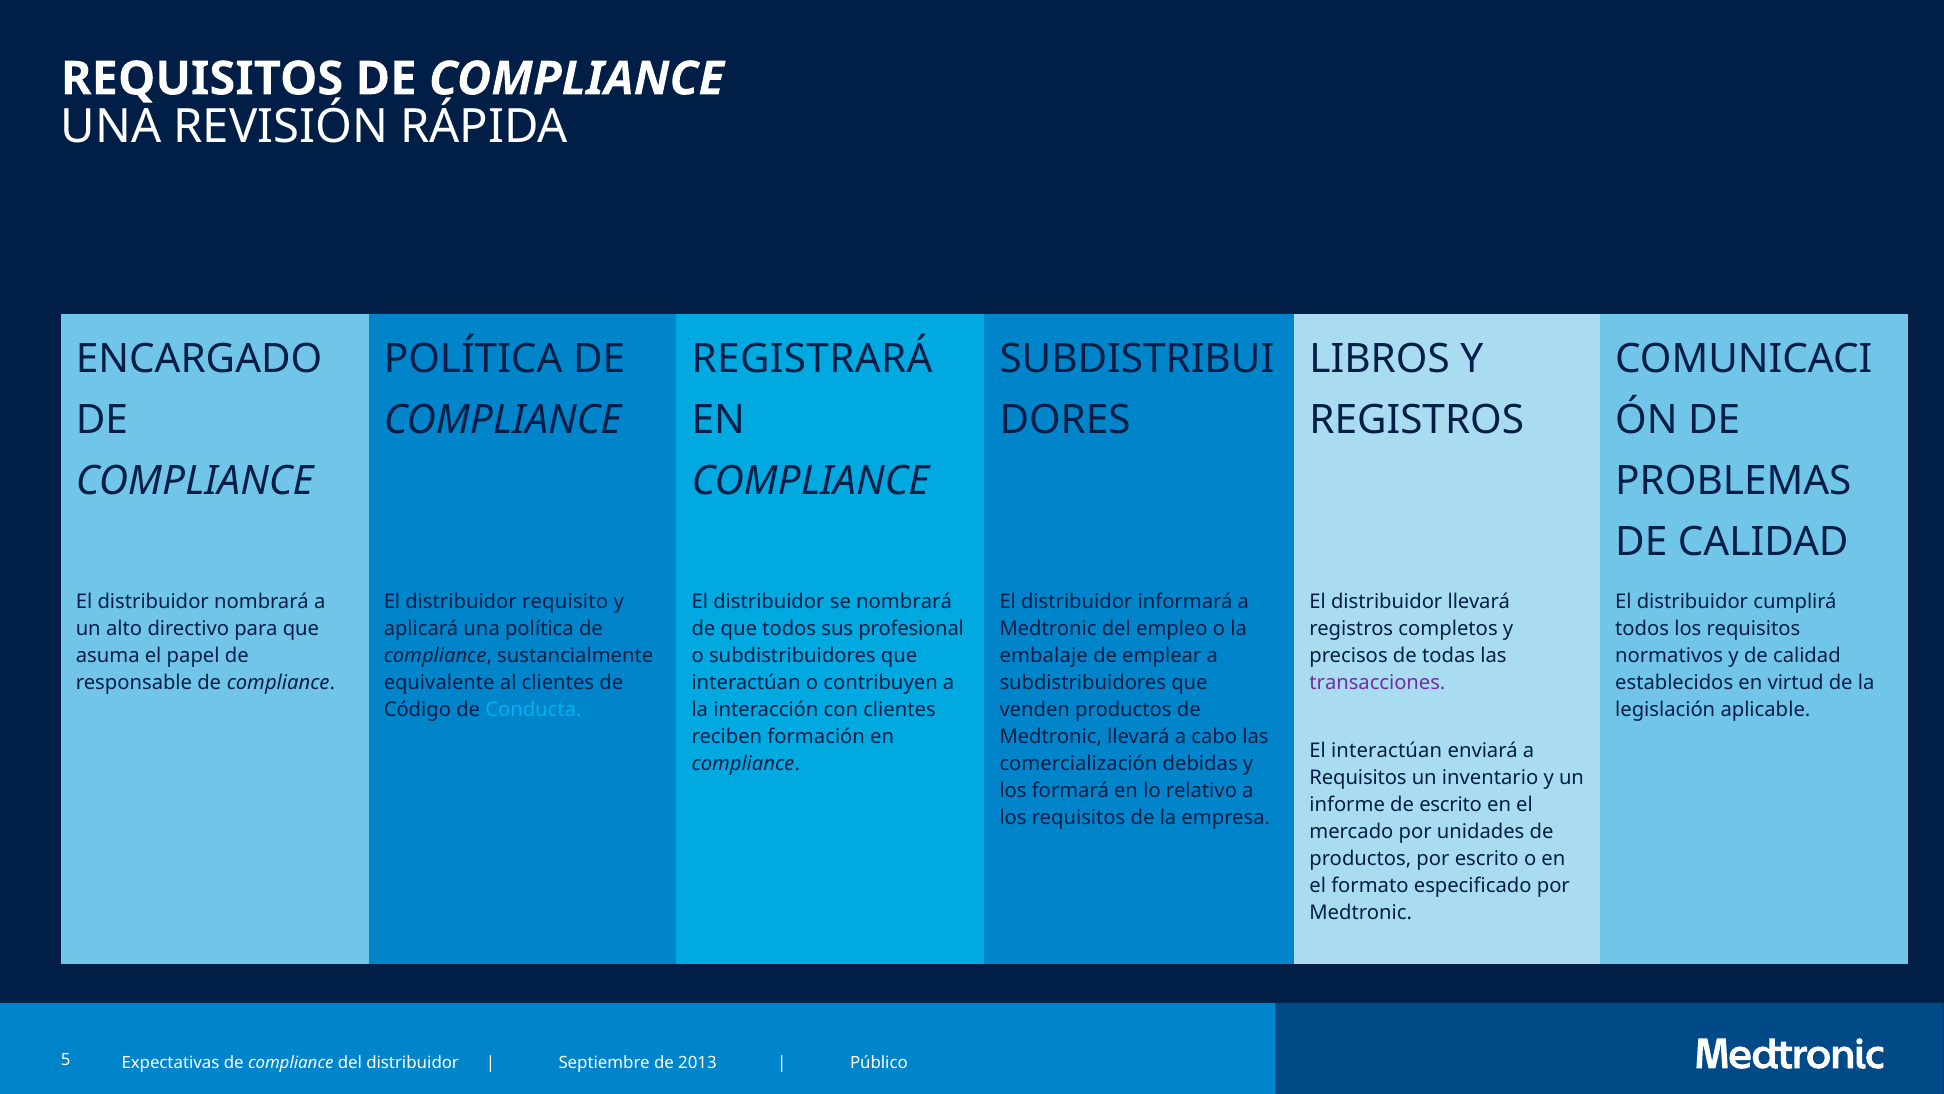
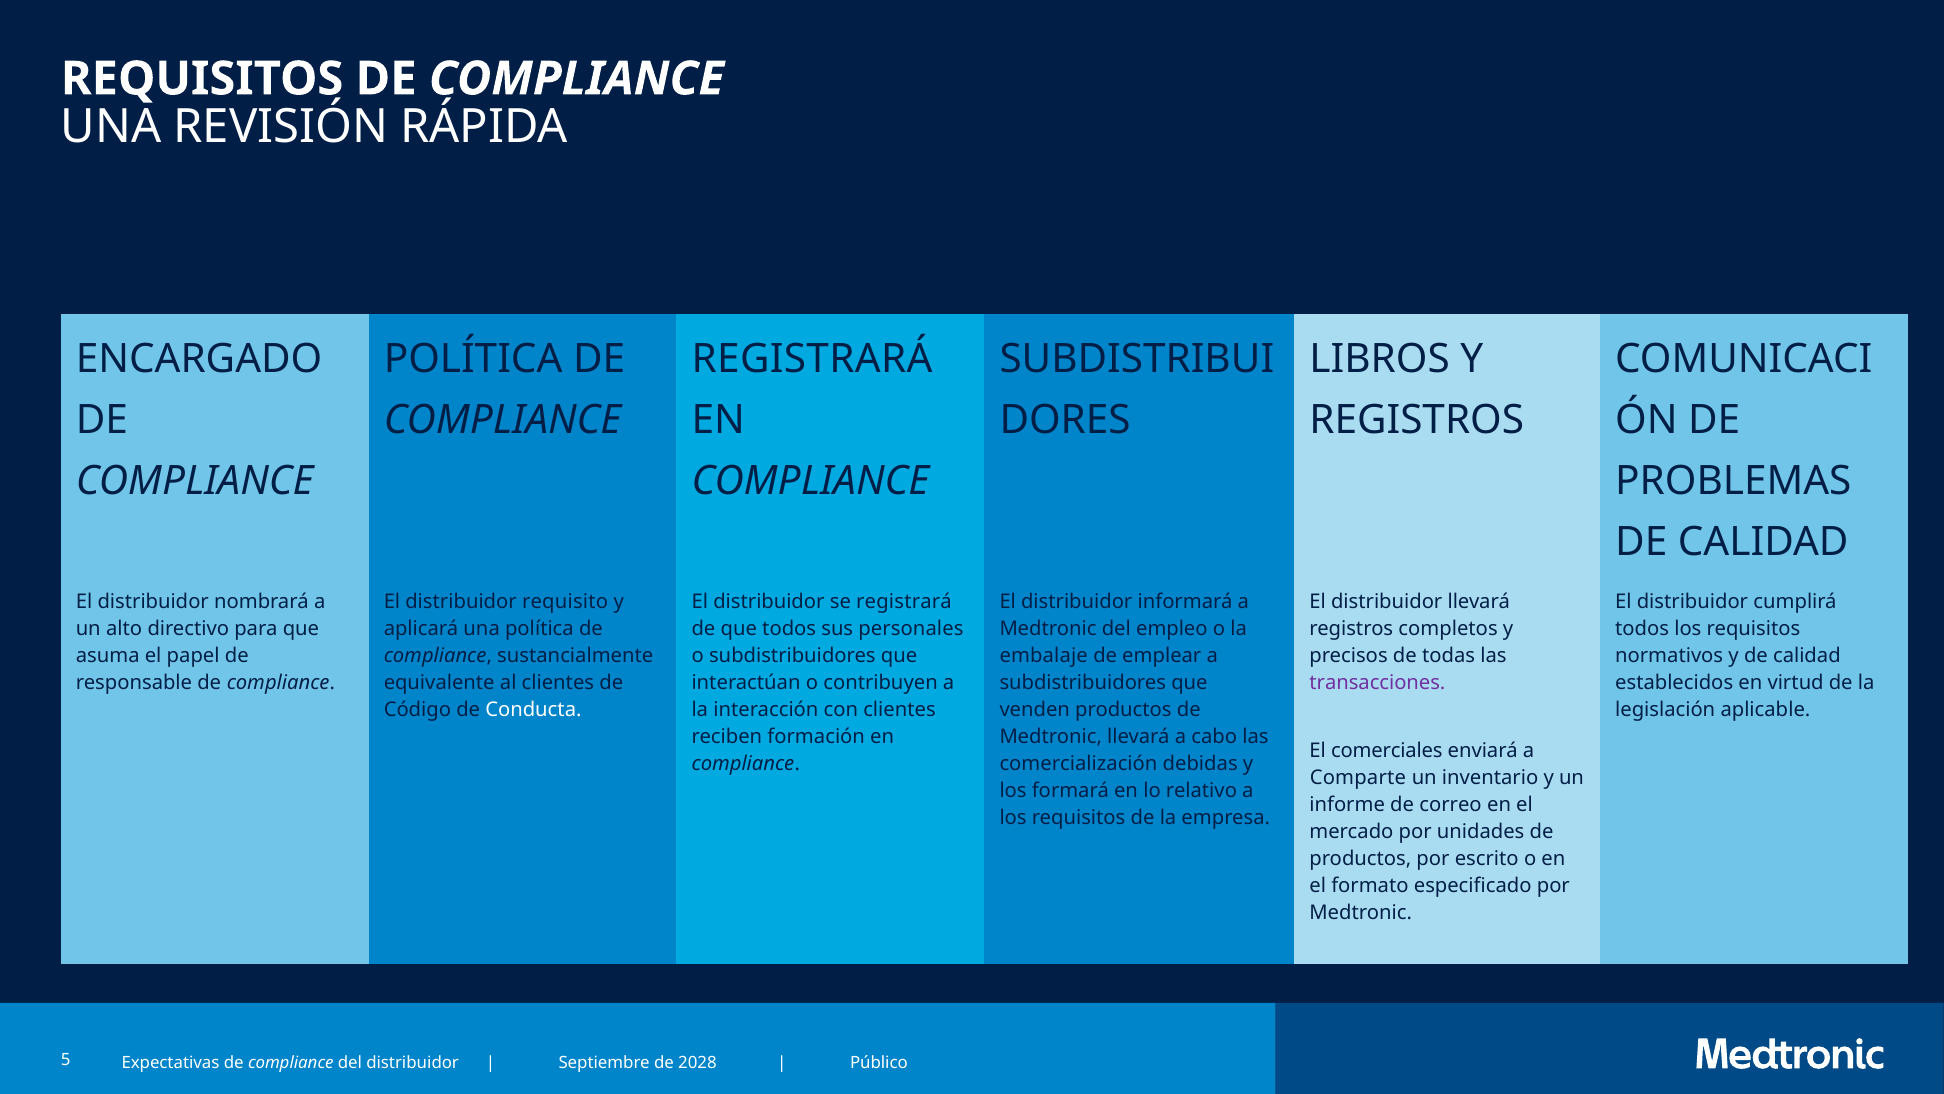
se nombrará: nombrará -> registrará (904, 602)
profesional: profesional -> personales (911, 629)
Conducta colour: light blue -> white (533, 710)
El interactúan: interactúan -> comerciales (1387, 750)
Requisitos: Requisitos -> Comparte (1358, 777)
de escrito: escrito -> correo (1451, 804)
2013: 2013 -> 2028 (697, 1062)
